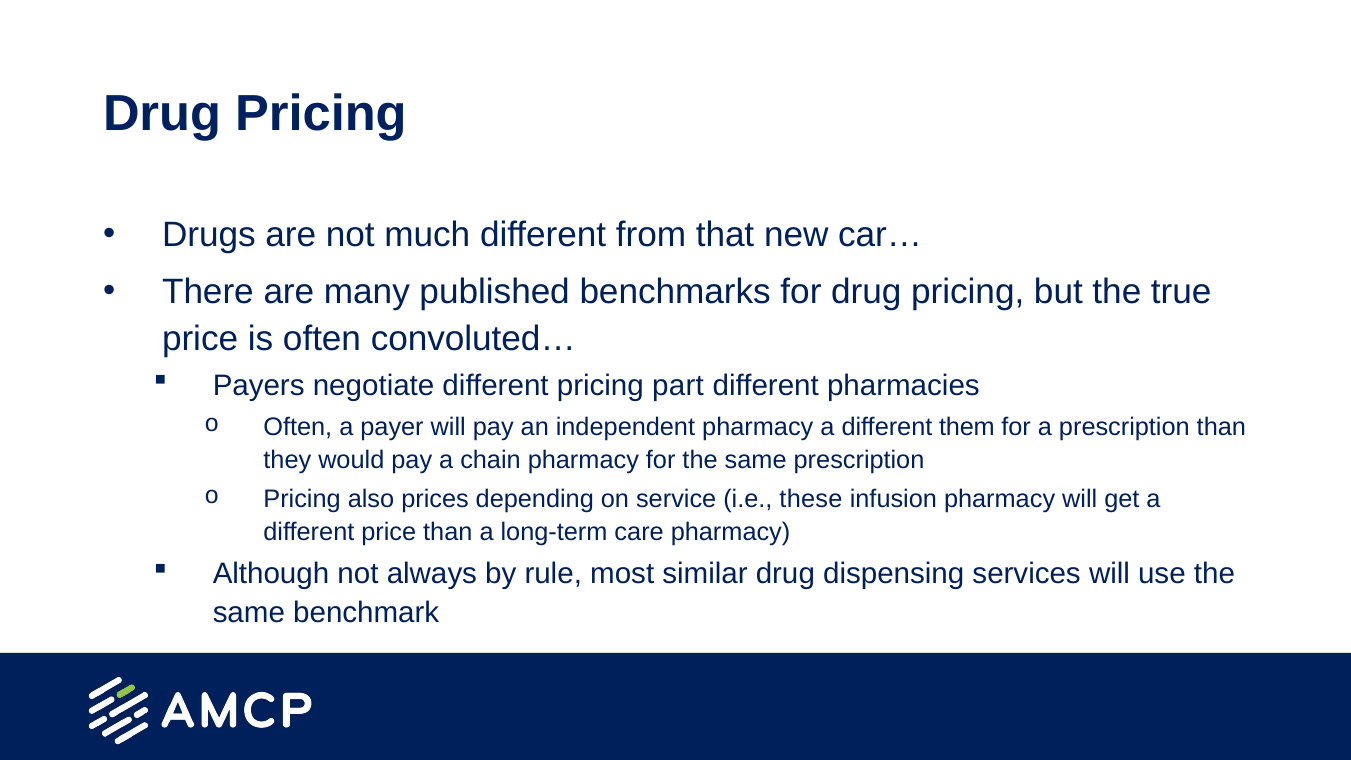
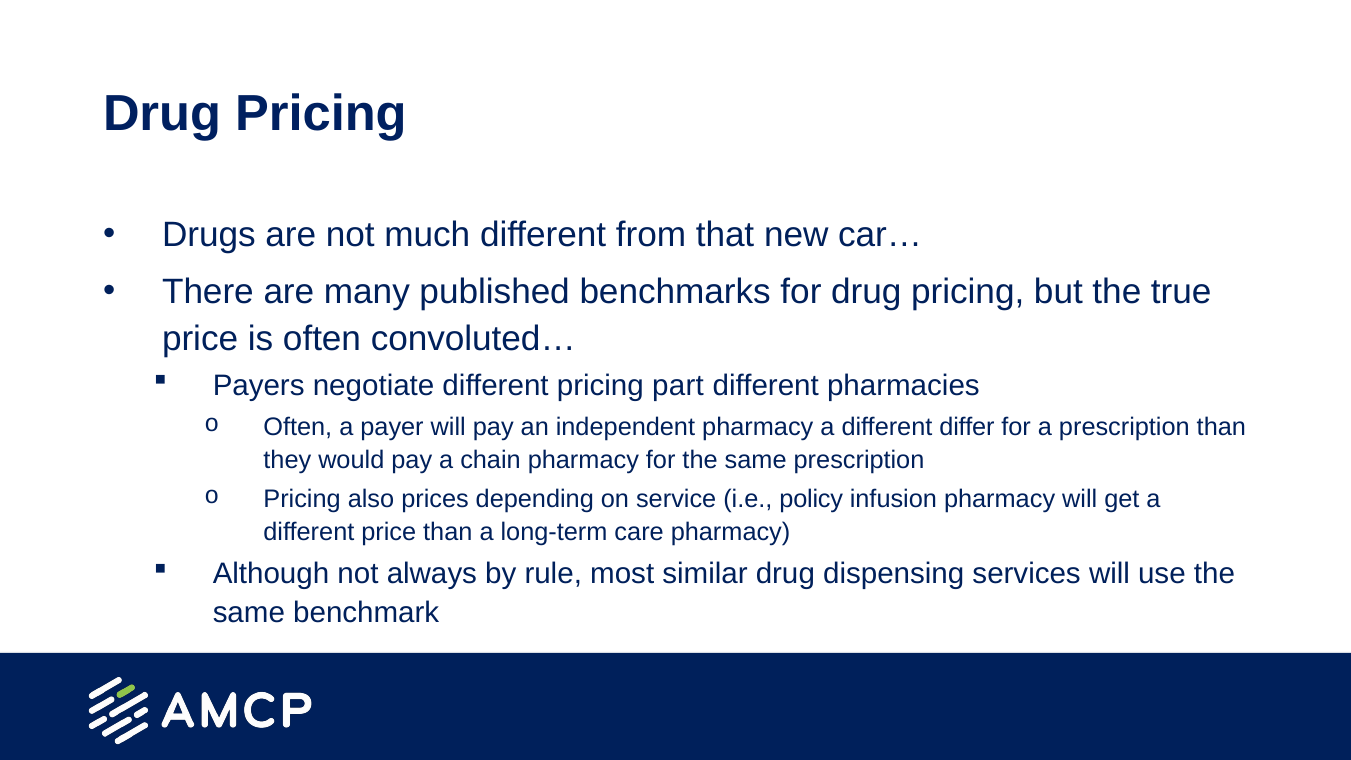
them: them -> differ (967, 427)
these: these -> policy (811, 499)
